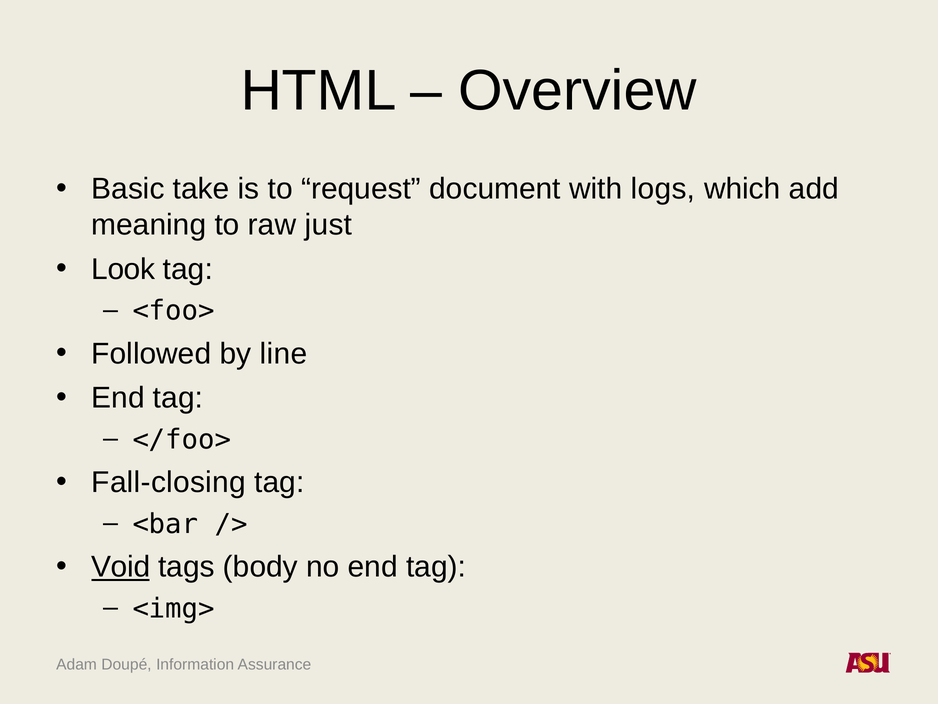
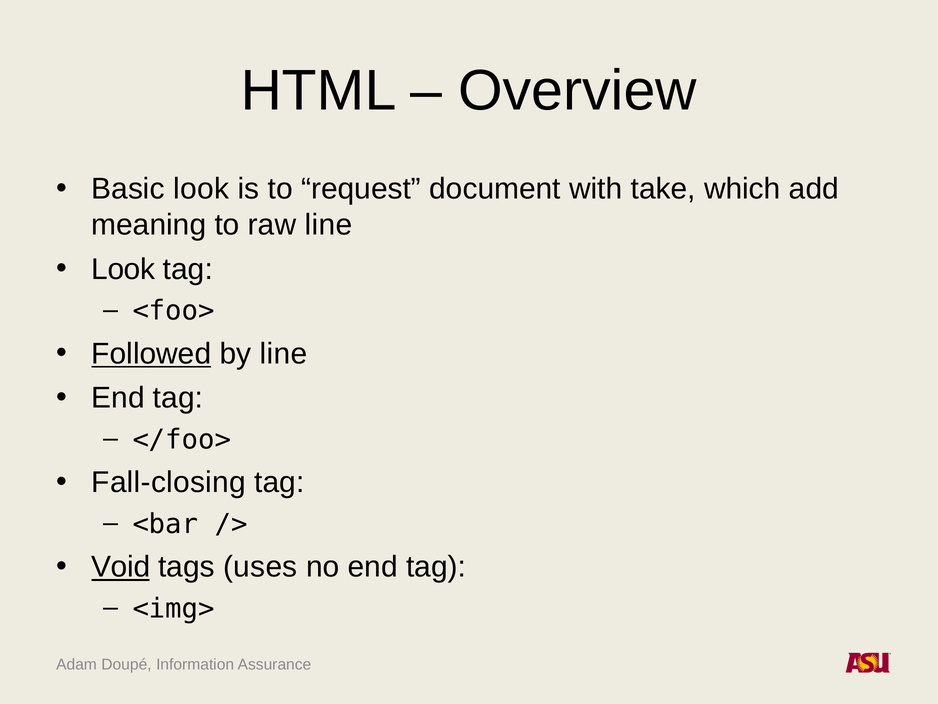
Basic take: take -> look (201, 189)
logs: logs -> take (663, 189)
raw just: just -> line (328, 225)
Followed underline: none -> present (151, 354)
body: body -> uses (260, 567)
